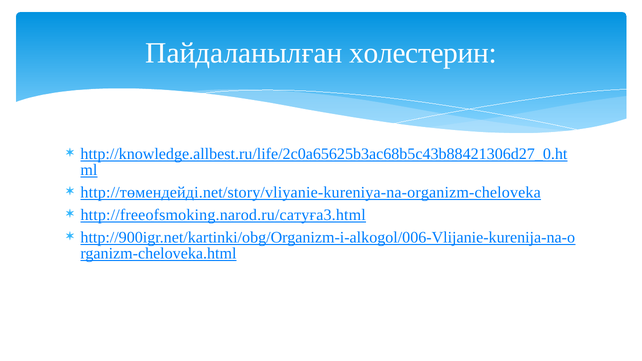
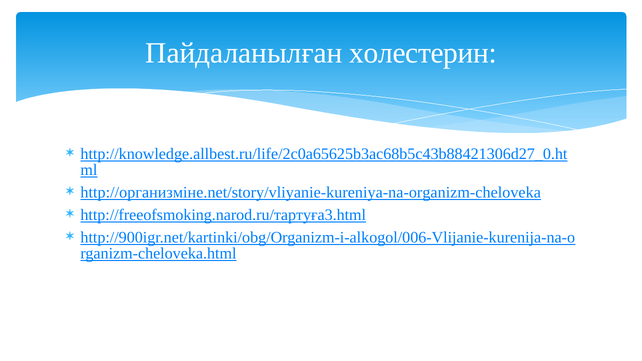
http://төмендейді.net/story/vliyanie-kureniya-na-organizm-cheloveka: http://төмендейді.net/story/vliyanie-kureniya-na-organizm-cheloveka -> http://организміне.net/story/vliyanie-kureniya-na-organizm-cheloveka (311, 193)
http://freeofsmoking.narod.ru/сатуға3.html: http://freeofsmoking.narod.ru/сатуға3.html -> http://freeofsmoking.narod.ru/тартуға3.html (223, 215)
